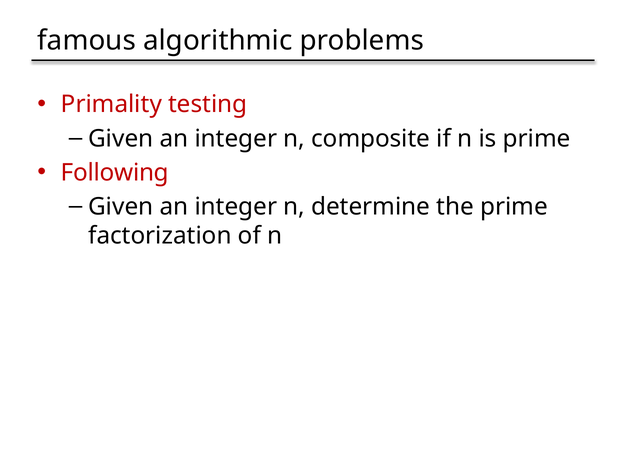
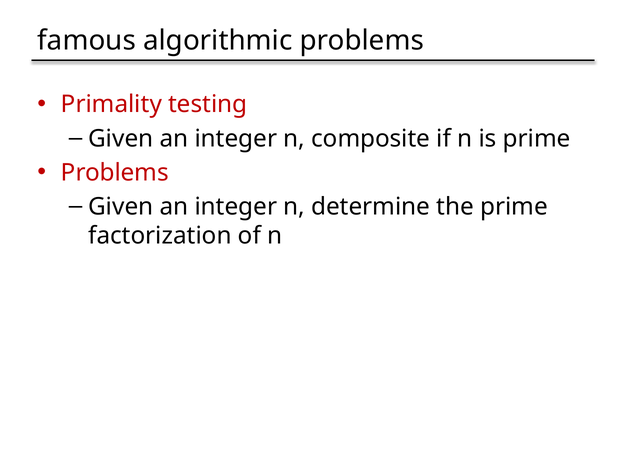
Following: Following -> Problems (115, 173)
